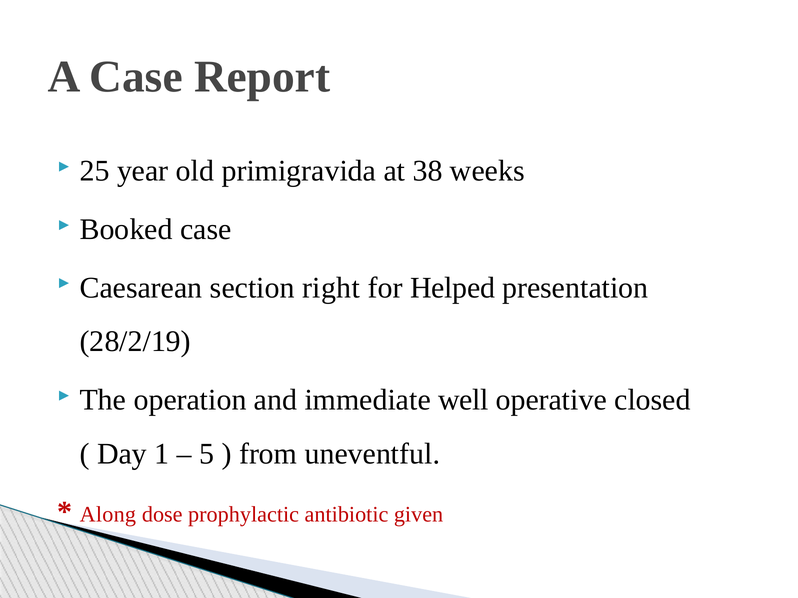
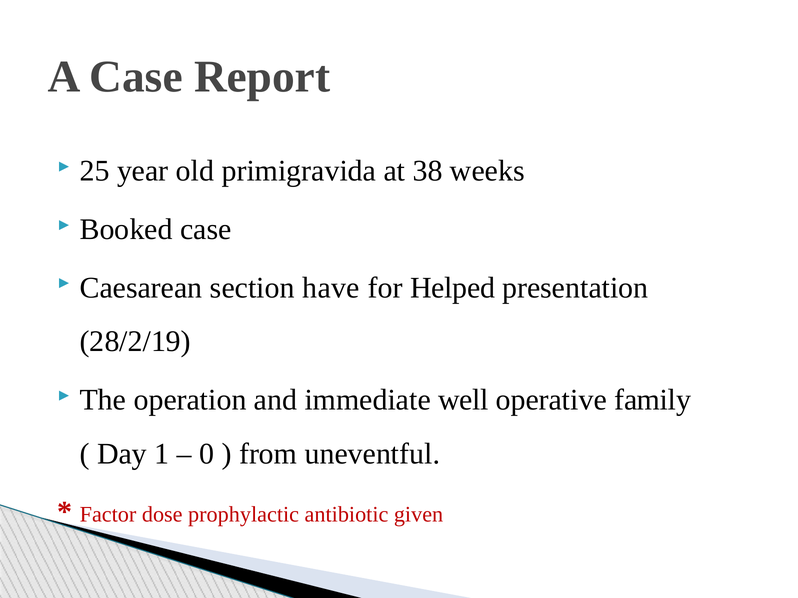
right: right -> have (331, 288)
closed: closed -> family (653, 400)
5: 5 -> 0 (207, 454)
Along: Along -> Factor (108, 515)
